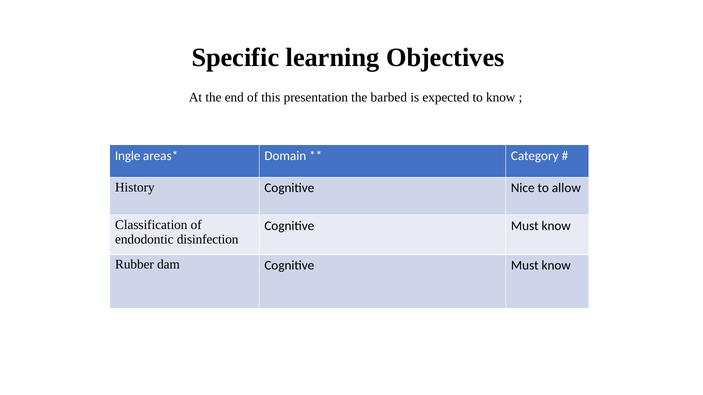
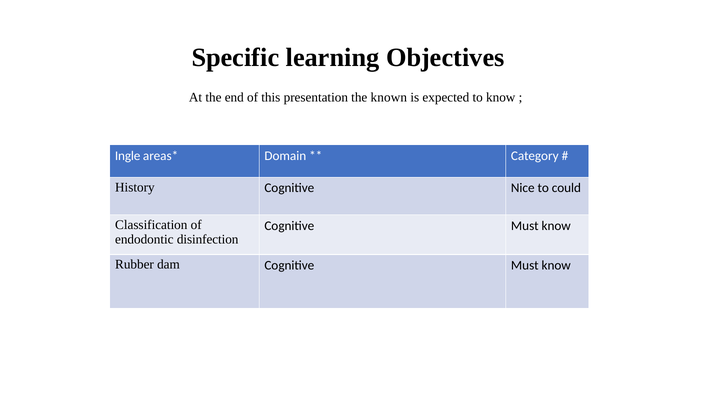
barbed: barbed -> known (389, 98)
allow: allow -> could (566, 188)
